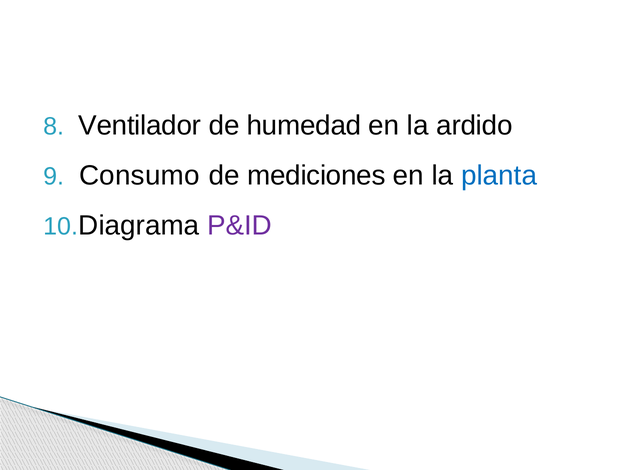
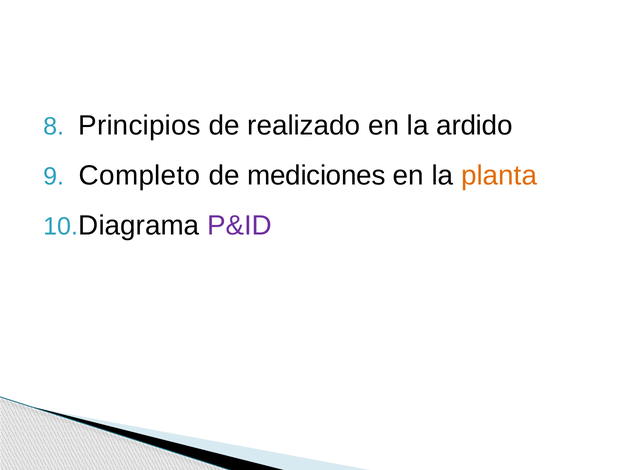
Ventilador: Ventilador -> Principios (140, 125)
humedad: humedad -> realizado (304, 125)
Consumo: Consumo -> Completo (139, 176)
planta colour: blue -> orange (499, 176)
